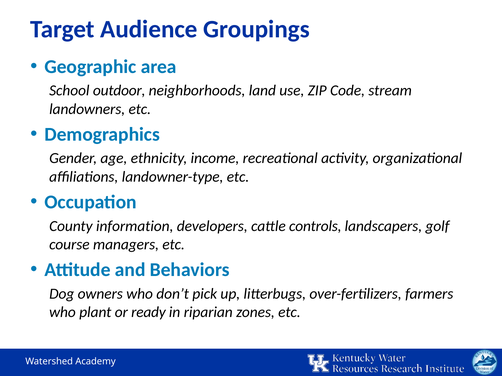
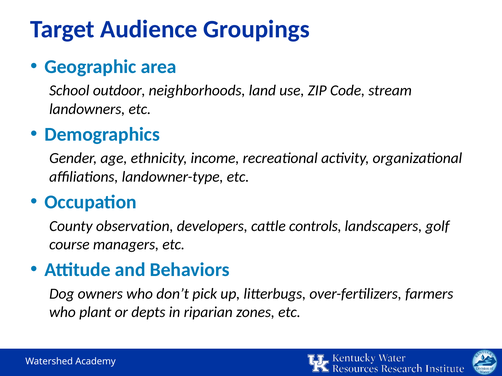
information: information -> observation (135, 226)
ready: ready -> depts (148, 312)
